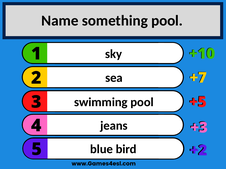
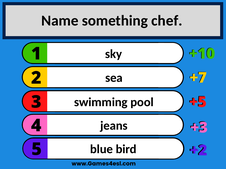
something pool: pool -> chef (167, 21)
